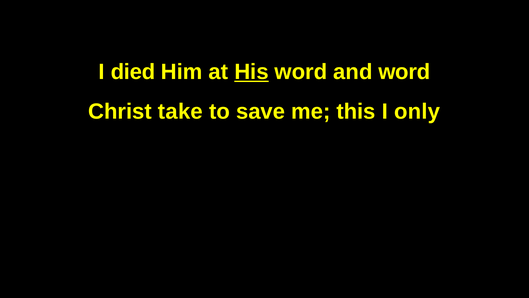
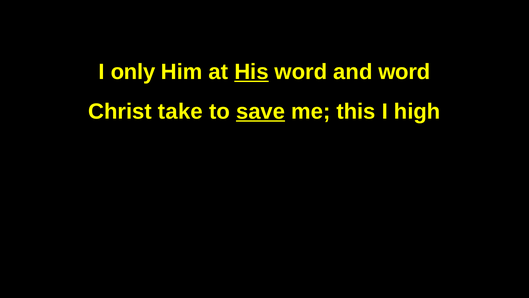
died: died -> only (133, 72)
save underline: none -> present (261, 111)
only: only -> high (417, 111)
